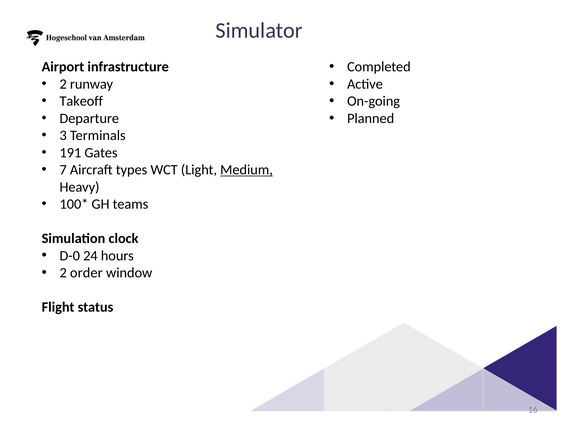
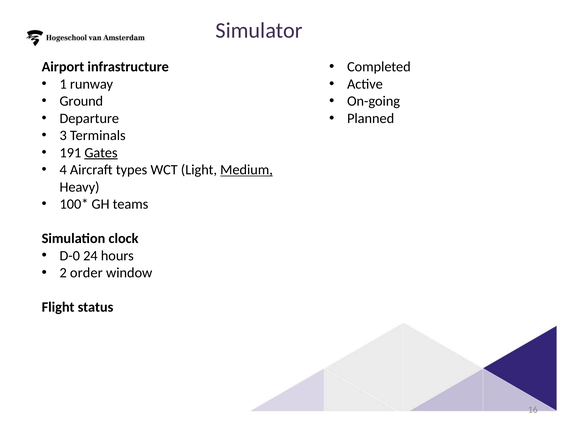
2: 2 -> 1 (63, 84)
Takeoff: Takeoff -> Ground (81, 101)
Gates underline: none -> present (101, 153)
7: 7 -> 4 (63, 170)
